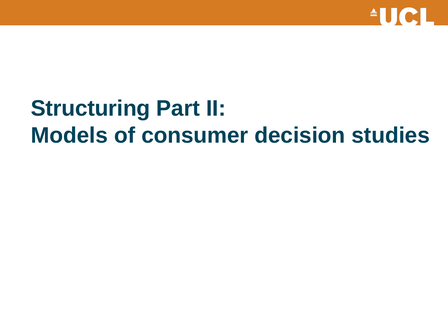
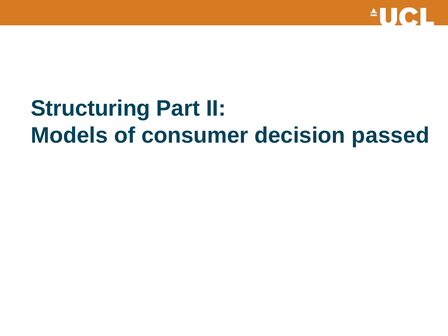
studies: studies -> passed (391, 135)
